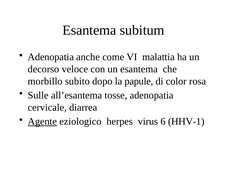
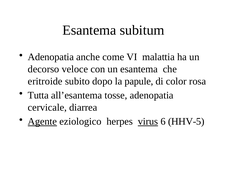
morbillo: morbillo -> eritroide (45, 81)
Sulle: Sulle -> Tutta (38, 95)
virus underline: none -> present (148, 122)
HHV-1: HHV-1 -> HHV-5 (186, 122)
